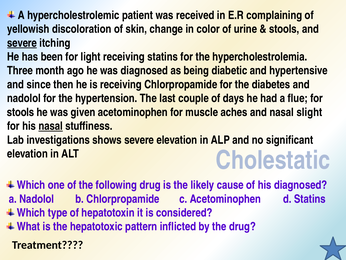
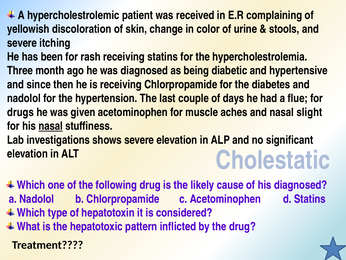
severe underline: present -> none (22, 43)
light: light -> rash (91, 57)
stools: stools -> drugs (21, 112)
